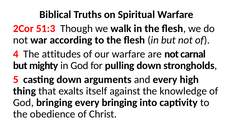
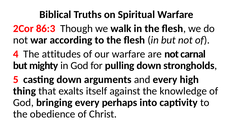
51:3: 51:3 -> 86:3 (46, 29)
every bringing: bringing -> perhaps (120, 103)
